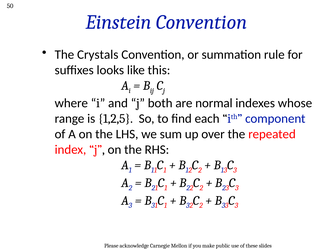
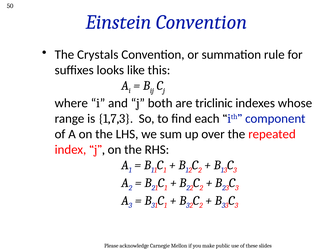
normal: normal -> triclinic (214, 104)
1,2,5: 1,2,5 -> 1,7,3 (116, 119)
